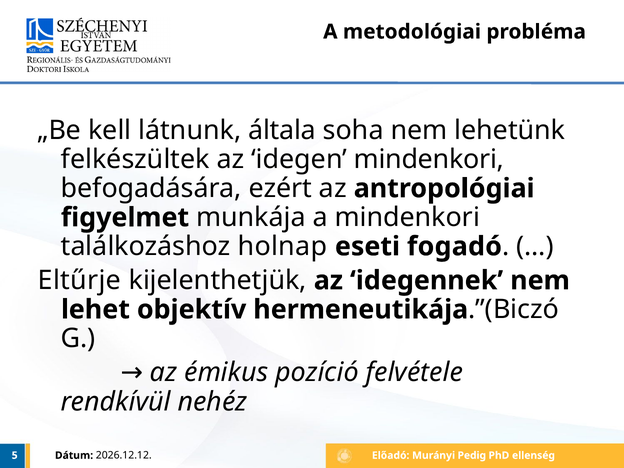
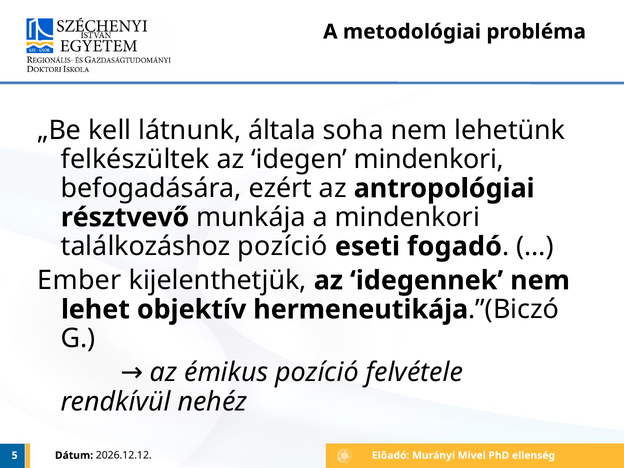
figyelmet: figyelmet -> résztvevő (125, 217)
találkozáshoz holnap: holnap -> pozíció (282, 246)
Eltűrje: Eltűrje -> Ember (79, 281)
Pedig: Pedig -> Mivel (472, 455)
